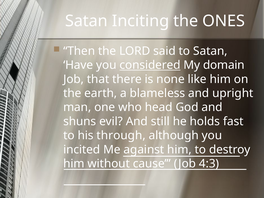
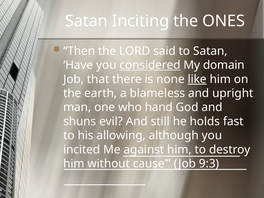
like underline: none -> present (197, 79)
head: head -> hand (159, 107)
through: through -> allowing (121, 135)
4:3: 4:3 -> 9:3 (209, 164)
